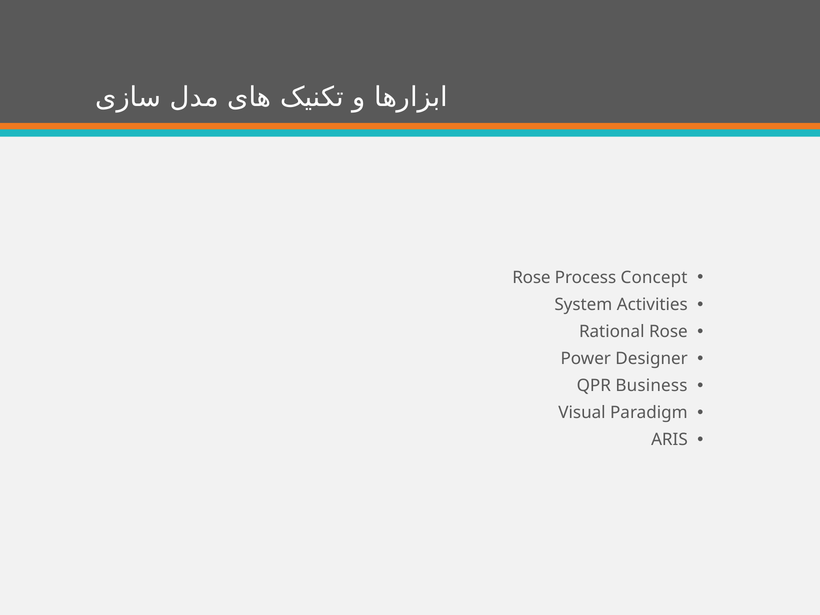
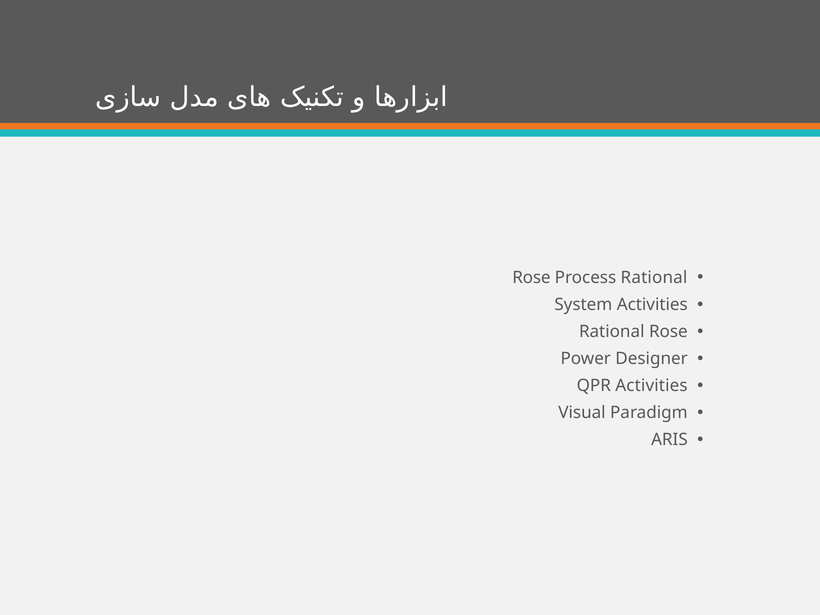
Process Concept: Concept -> Rational (654, 278)
QPR Business: Business -> Activities (651, 386)
